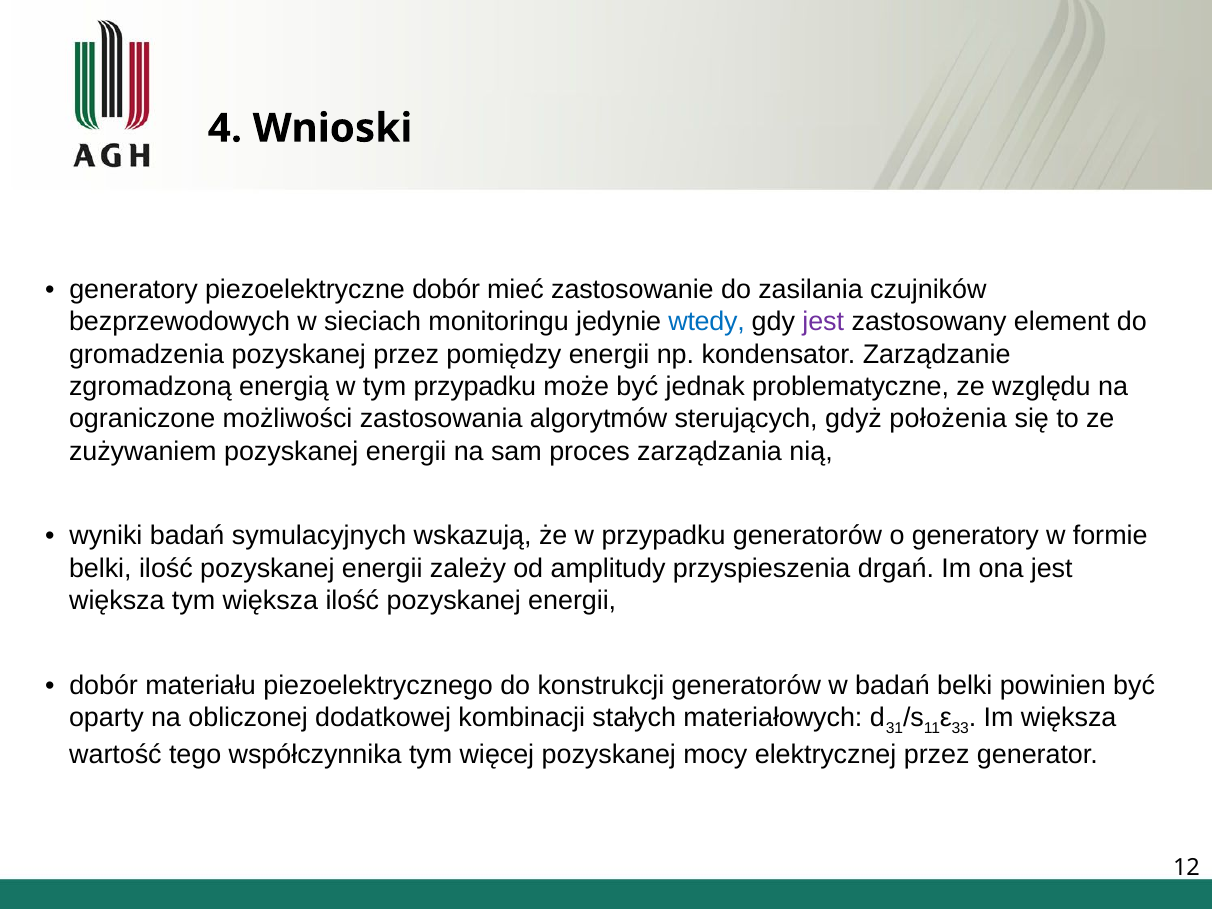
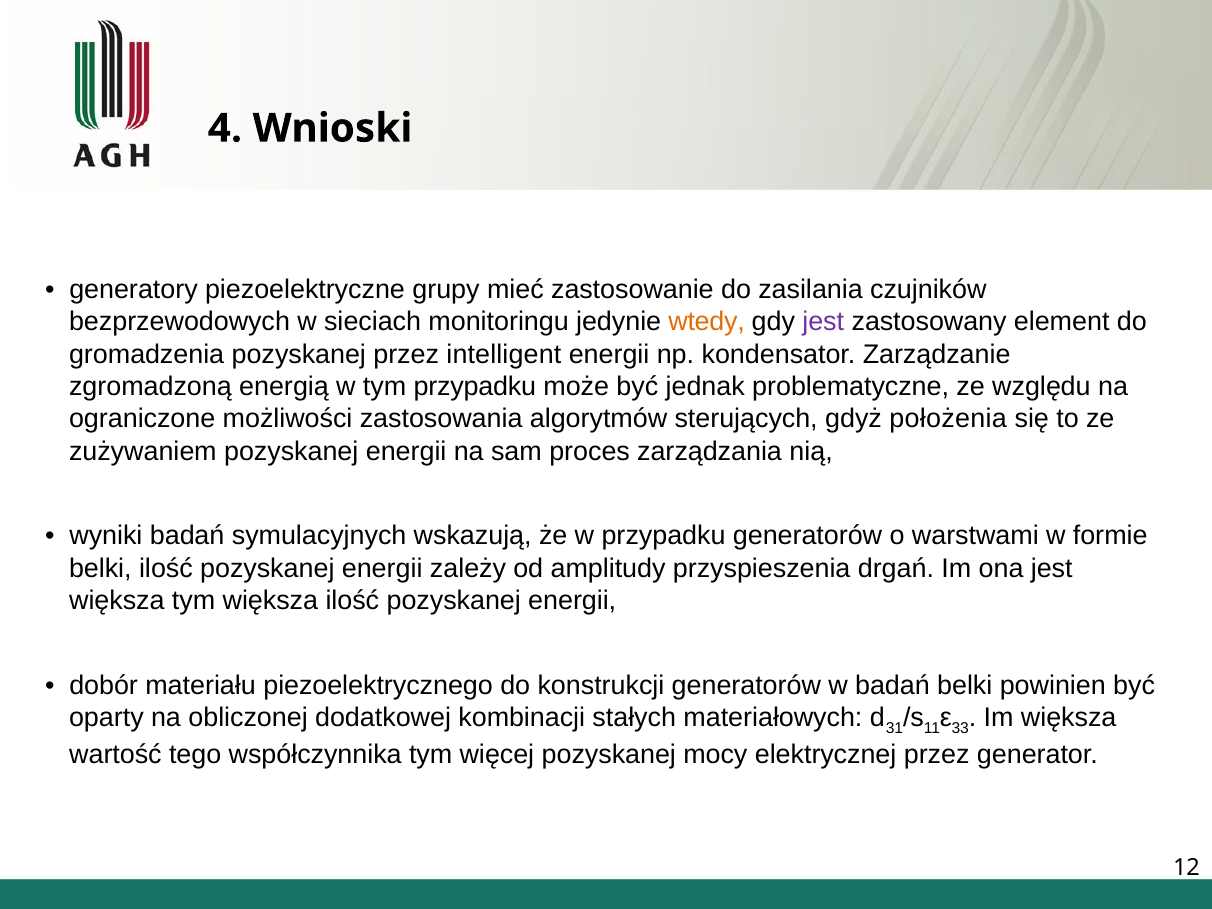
piezoelektryczne dobór: dobór -> grupy (446, 290)
wtedy colour: blue -> orange (707, 322)
pomiędzy: pomiędzy -> intelligent (504, 354)
o generatory: generatory -> warstwami (975, 536)
